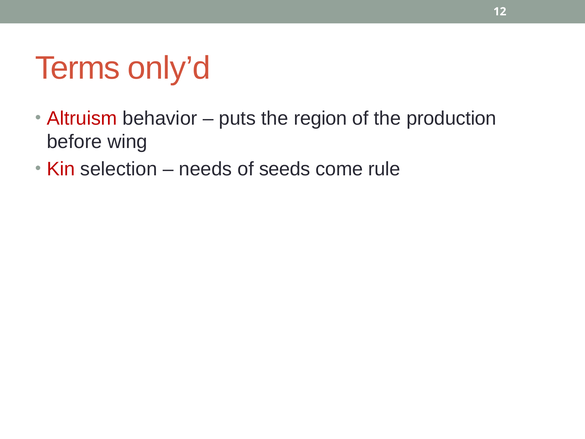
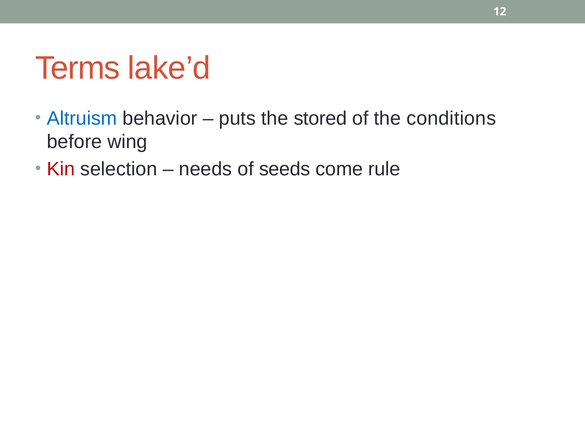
only’d: only’d -> lake’d (169, 68)
Altruism colour: red -> blue (82, 118)
region: region -> stored (320, 118)
production: production -> conditions (451, 118)
